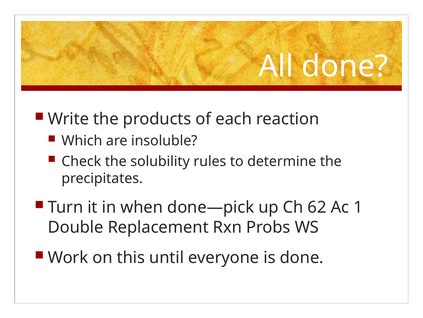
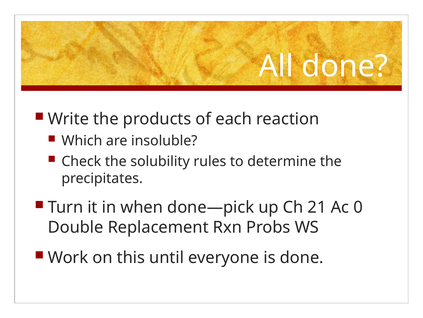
62: 62 -> 21 (317, 207)
1: 1 -> 0 (358, 207)
